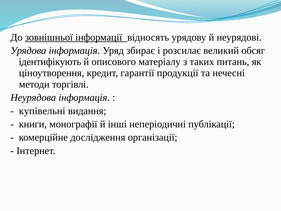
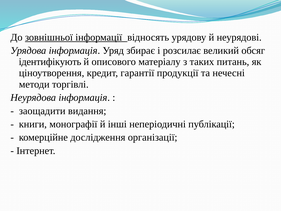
купівельні: купівельні -> заощадити (42, 111)
